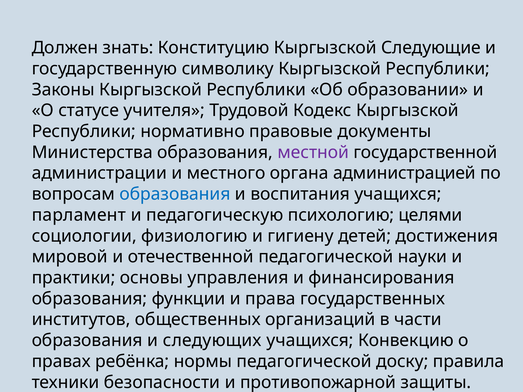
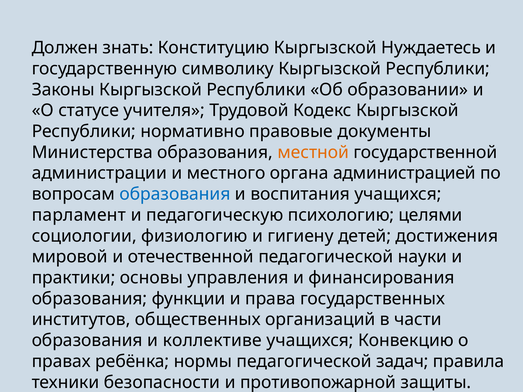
Следующие: Следующие -> Нуждаетесь (431, 48)
местной colour: purple -> orange (313, 152)
следующих: следующих -> коллективе (212, 341)
доску: доску -> задач (402, 362)
